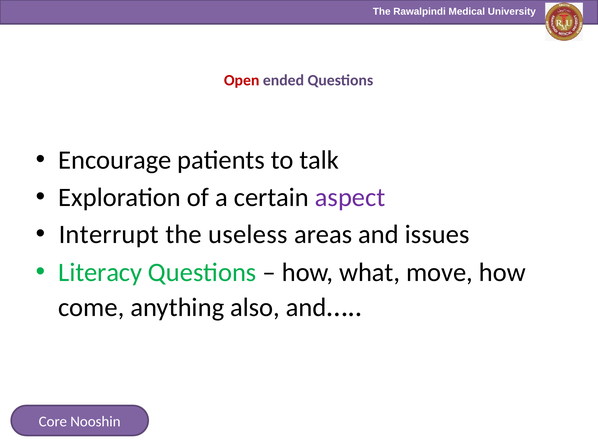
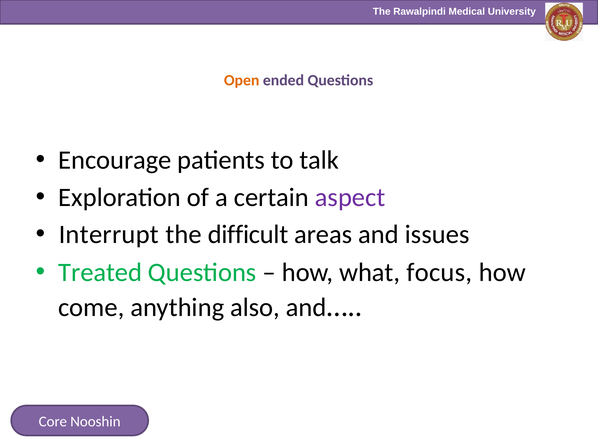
Open colour: red -> orange (242, 80)
useless: useless -> difficult (248, 235)
Literacy: Literacy -> Treated (100, 273)
move: move -> focus (439, 273)
